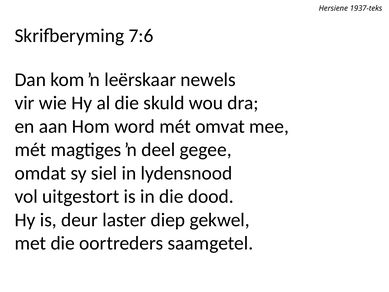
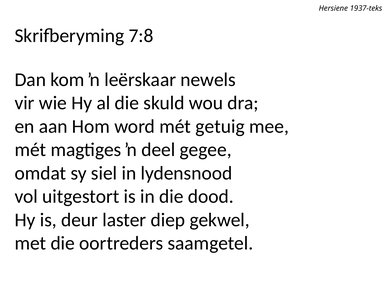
7:6: 7:6 -> 7:8 (141, 36)
omvat: omvat -> getuig (220, 126)
